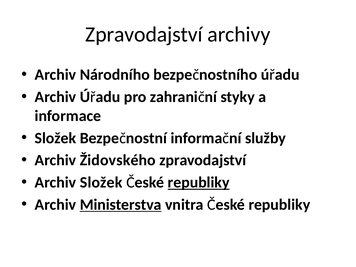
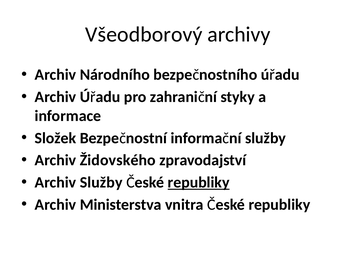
Zpravodajství: Zpravodajství -> Všeodborový (144, 34)
Archiv Složek: Složek -> Služby (101, 182)
Ministerstva underline: present -> none (121, 205)
